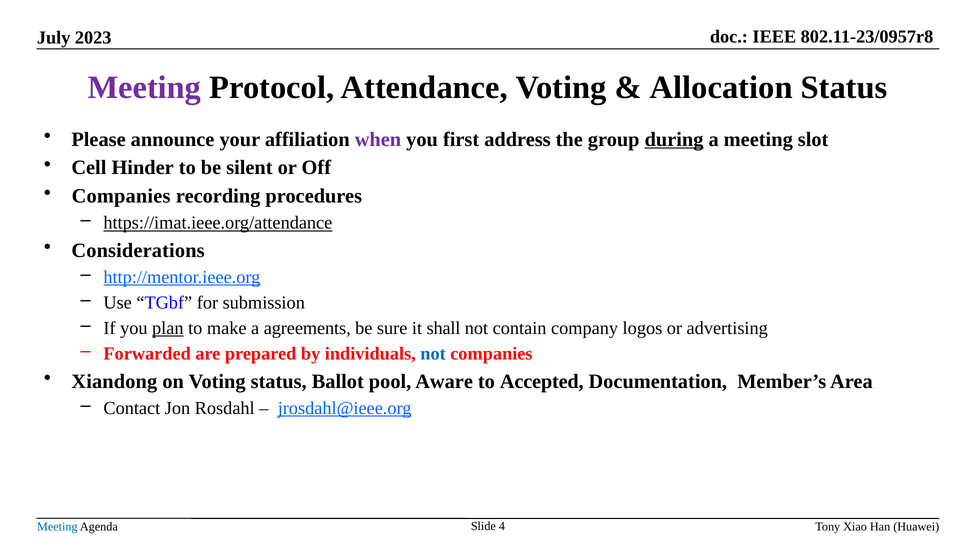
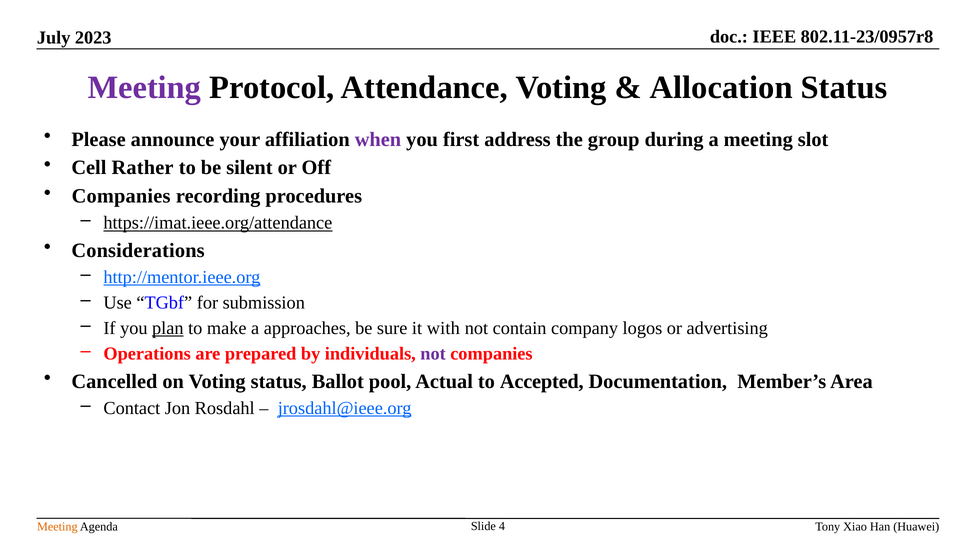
during underline: present -> none (674, 139)
Hinder: Hinder -> Rather (143, 168)
agreements: agreements -> approaches (307, 328)
shall: shall -> with (443, 328)
Forwarded: Forwarded -> Operations (147, 354)
not colour: blue -> purple (433, 354)
Xiandong: Xiandong -> Cancelled (114, 381)
Aware: Aware -> Actual (444, 381)
Meeting colour: blue -> orange (57, 526)
